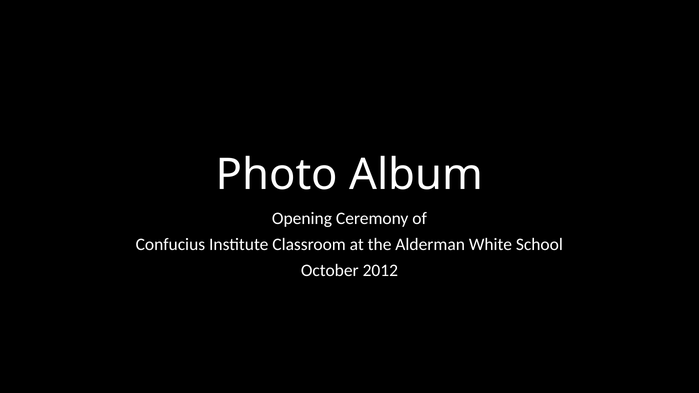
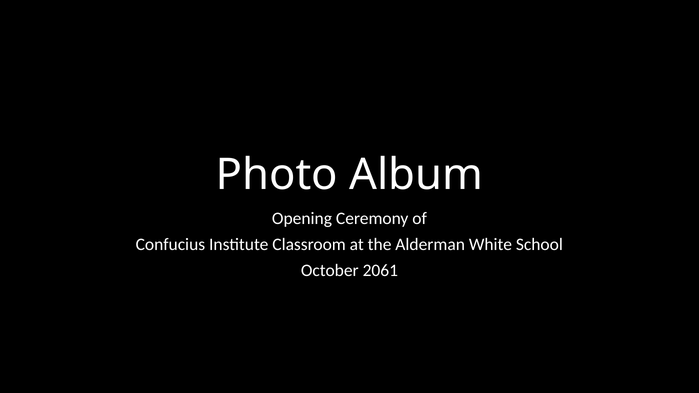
2012: 2012 -> 2061 (380, 271)
